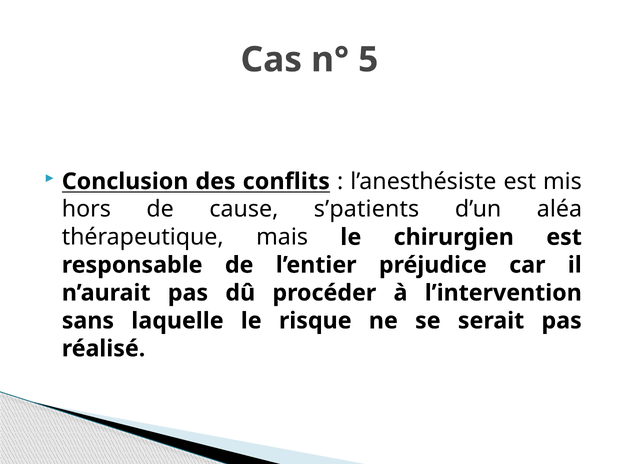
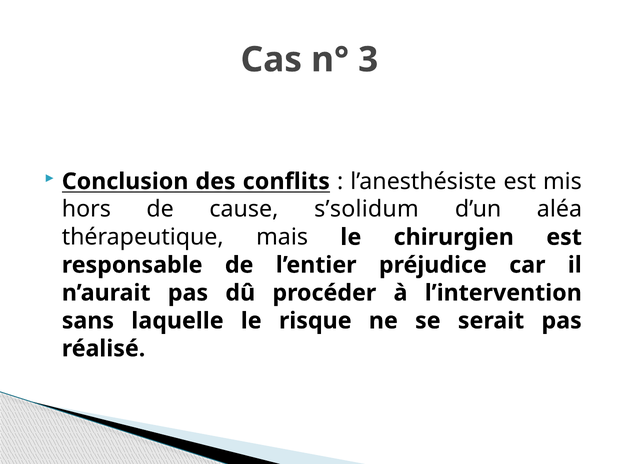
5: 5 -> 3 (368, 60)
s’patients: s’patients -> s’solidum (367, 209)
